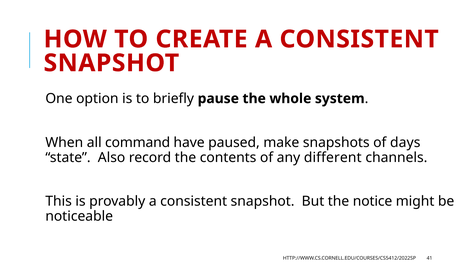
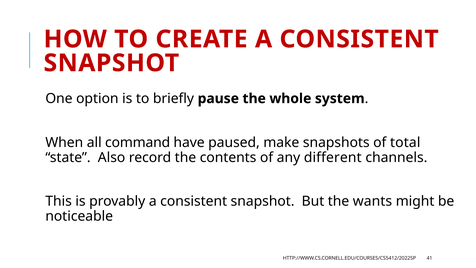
days: days -> total (405, 142)
notice: notice -> wants (372, 201)
